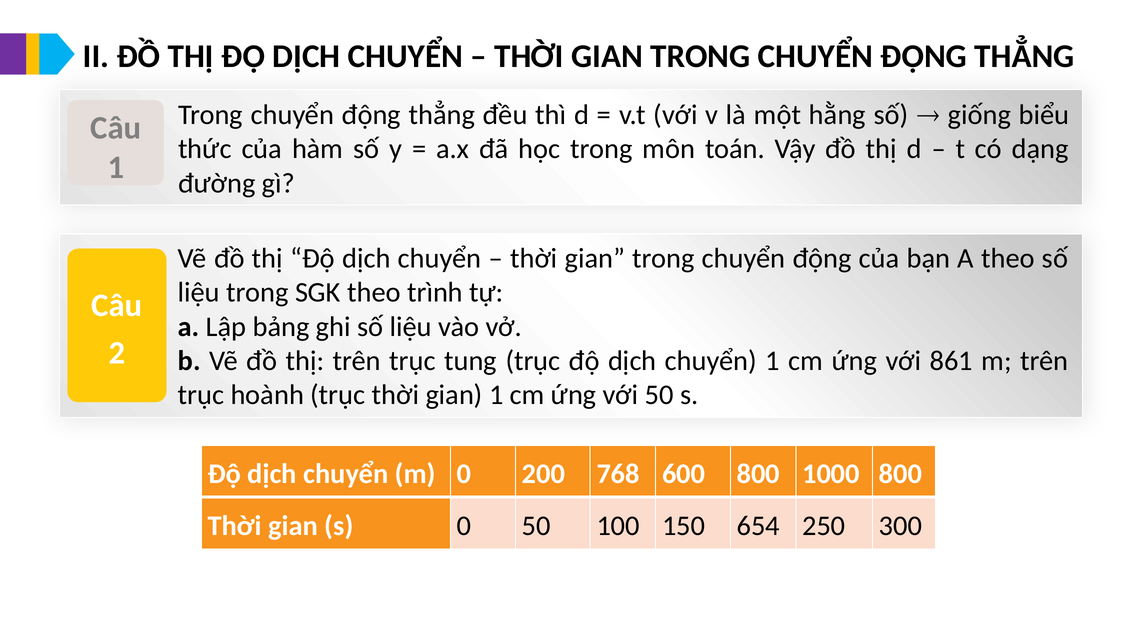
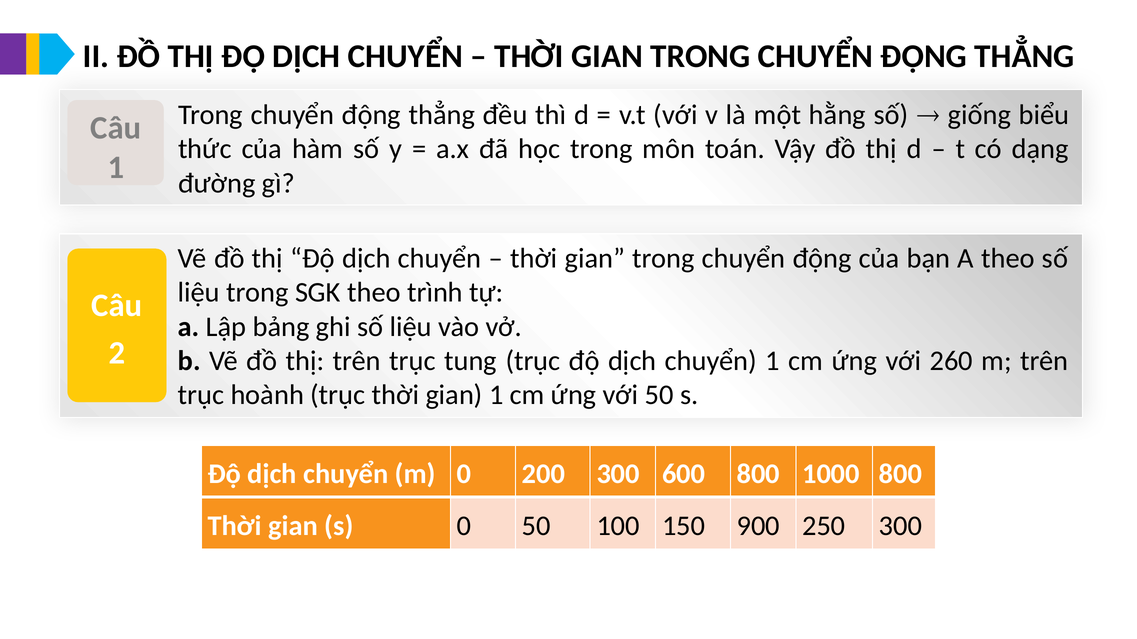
861: 861 -> 260 (951, 361)
200 768: 768 -> 300 (618, 474)
654: 654 -> 900 (758, 526)
